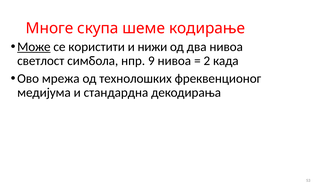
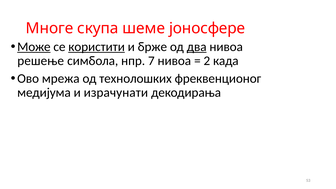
кодирање: кодирање -> јоносфере (207, 28)
користити underline: none -> present (97, 47)
нижи: нижи -> брже (152, 47)
два underline: none -> present (197, 47)
светлост: светлост -> решење (41, 61)
9: 9 -> 7 (151, 61)
стандардна: стандардна -> израчунати (116, 93)
